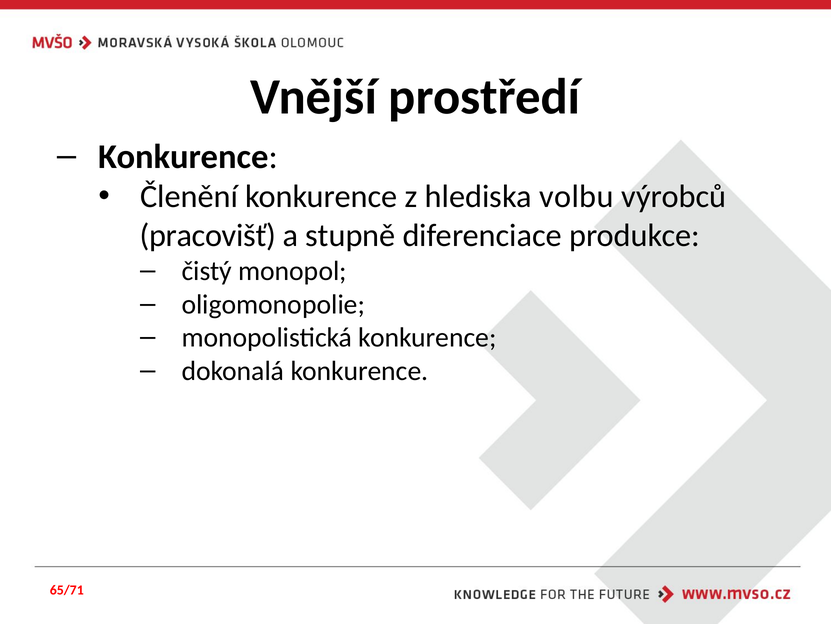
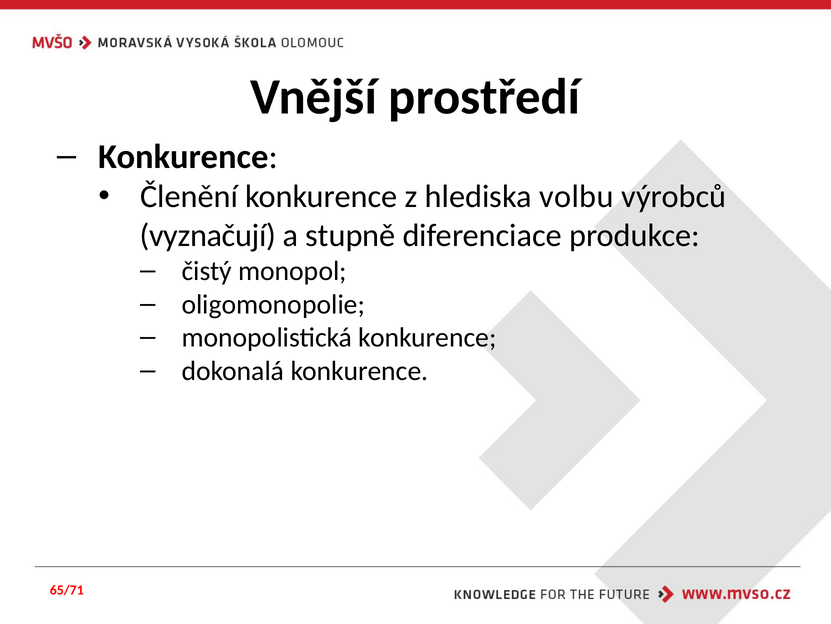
pracovišť: pracovišť -> vyznačují (208, 235)
